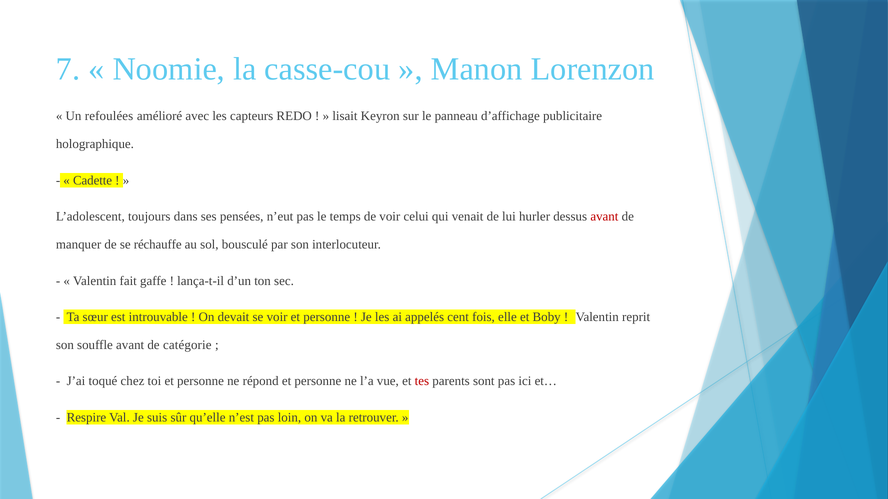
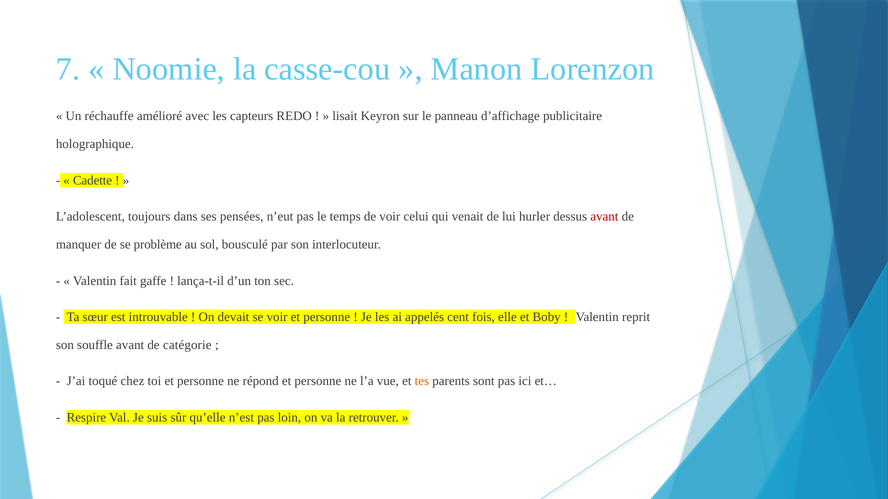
refoulées: refoulées -> réchauffe (109, 116)
réchauffe: réchauffe -> problème (158, 245)
tes colour: red -> orange (422, 382)
